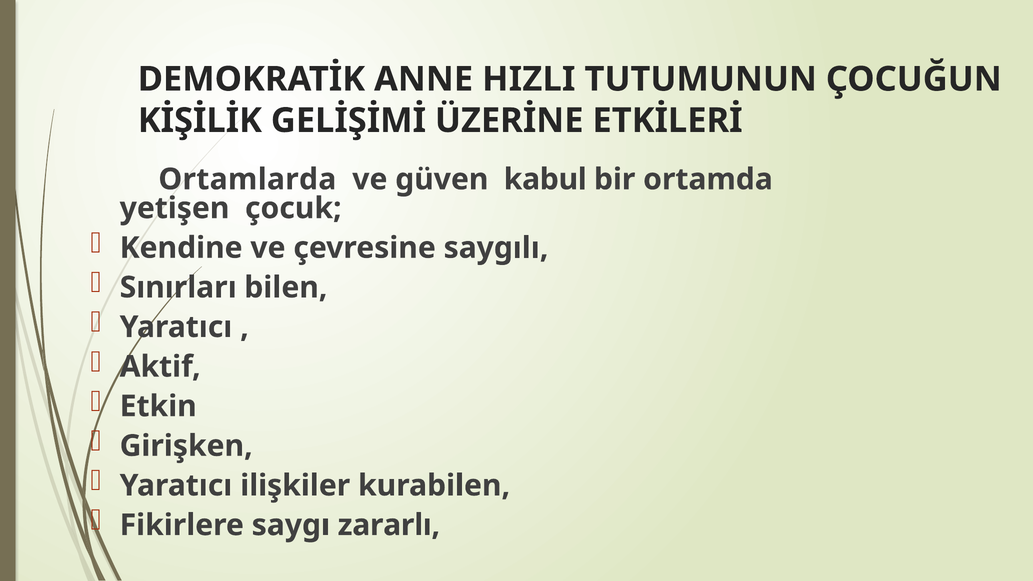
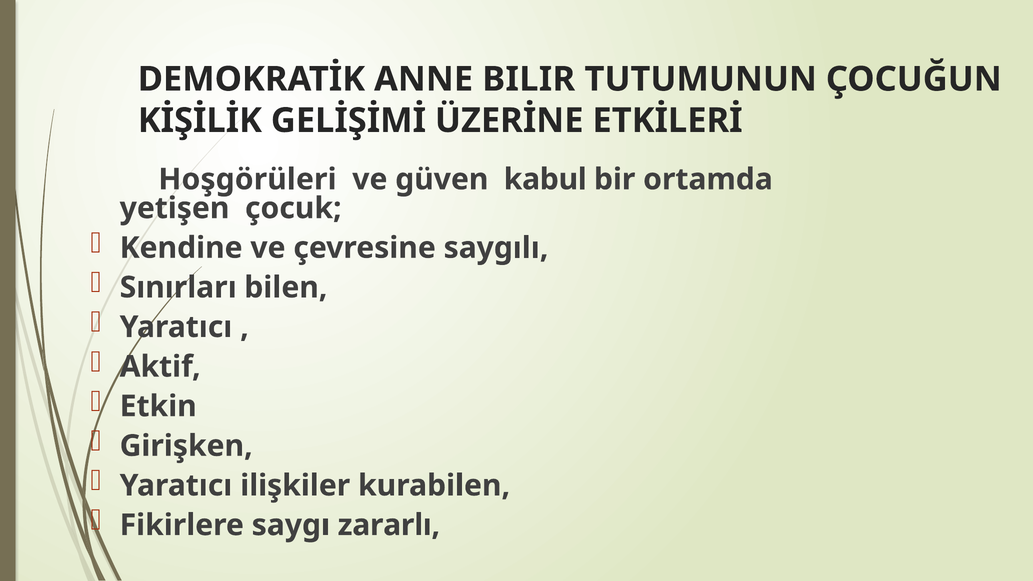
HIZLI: HIZLI -> BILIR (529, 79)
Ortamlarda: Ortamlarda -> Hoşgörüleri (247, 179)
